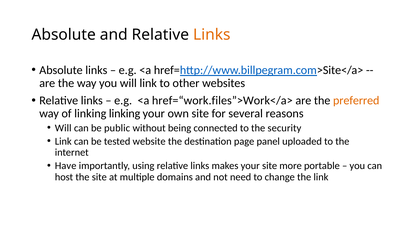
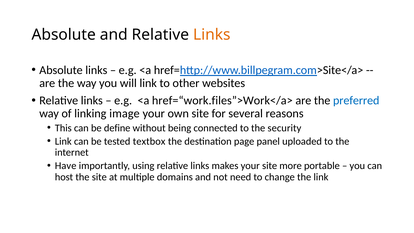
preferred colour: orange -> blue (356, 101)
linking linking: linking -> image (124, 114)
Will: Will -> This (63, 128)
public: public -> define (117, 128)
website: website -> textbox (149, 141)
